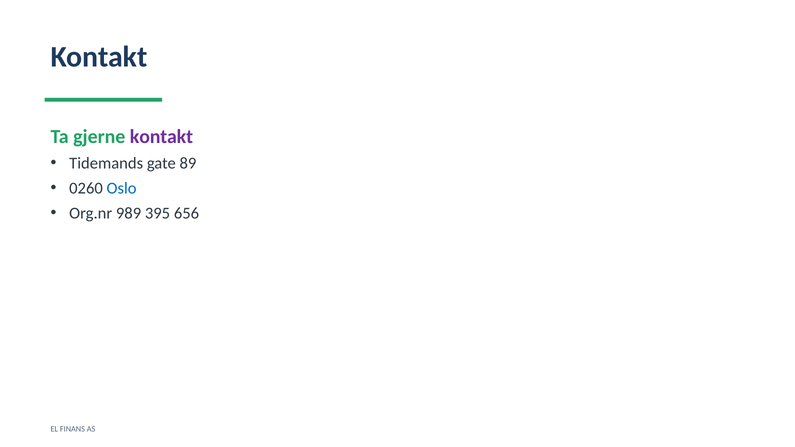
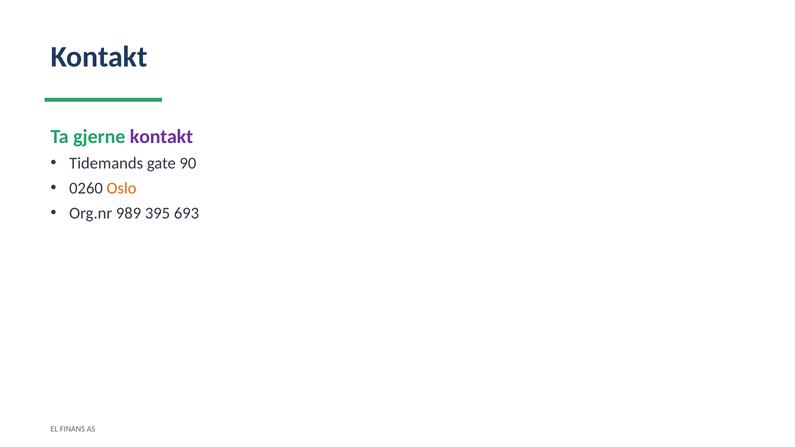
89: 89 -> 90 (188, 163)
Oslo colour: blue -> orange (122, 188)
656: 656 -> 693 (186, 213)
